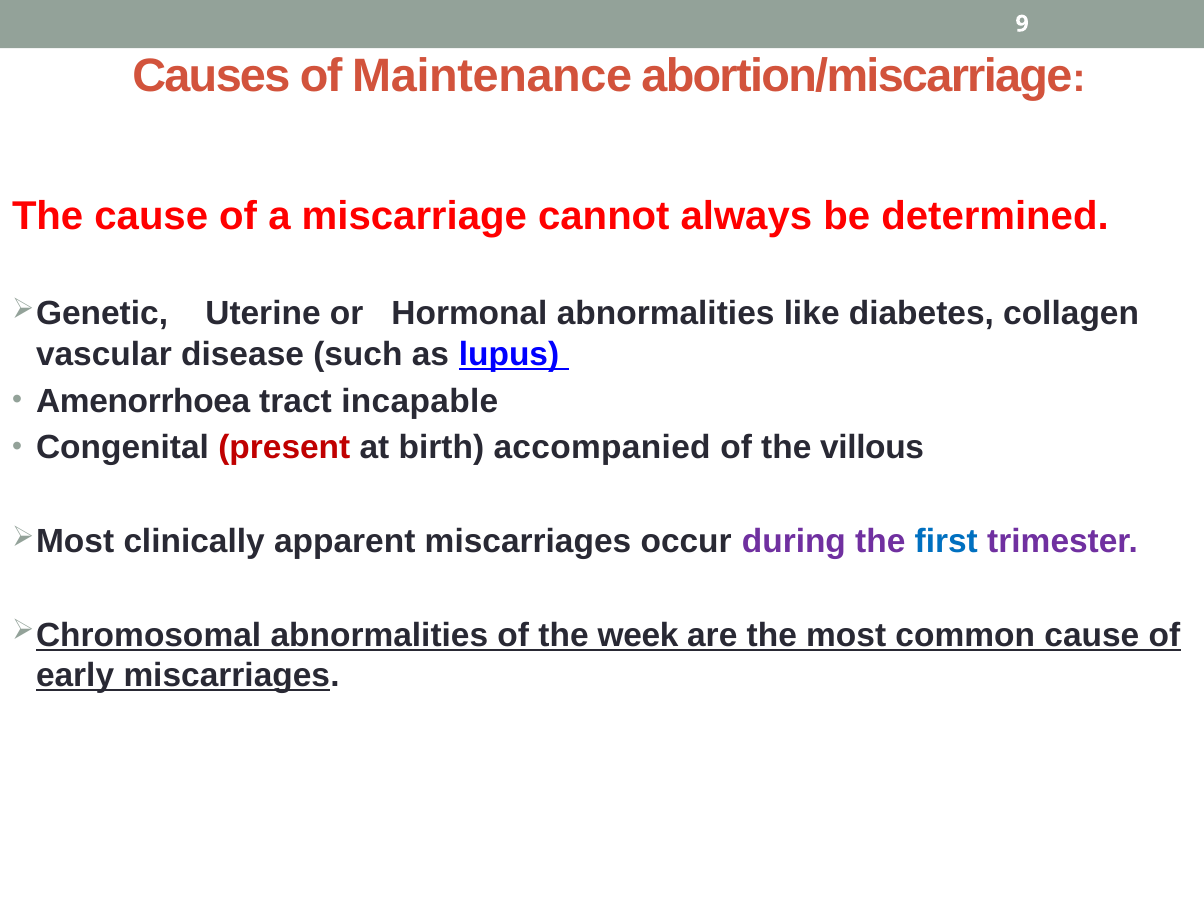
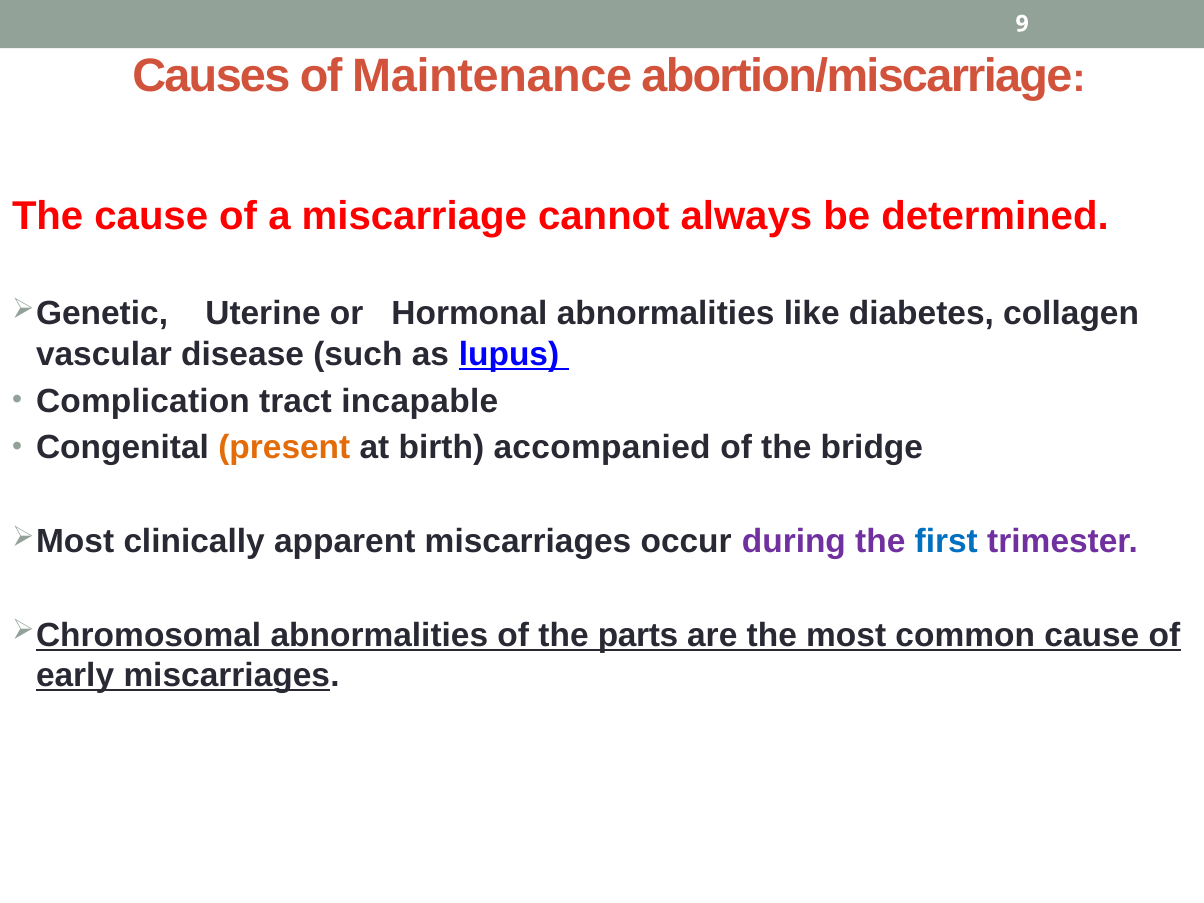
Amenorrhoea: Amenorrhoea -> Complication (143, 401)
present colour: red -> orange (284, 448)
villous: villous -> bridge (872, 448)
week: week -> parts (638, 635)
